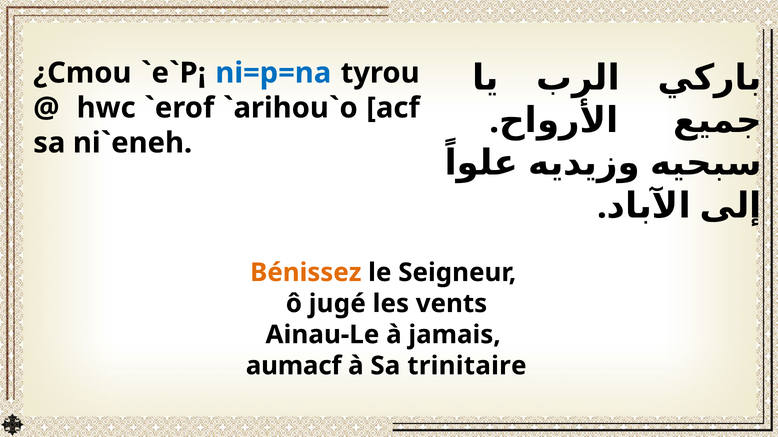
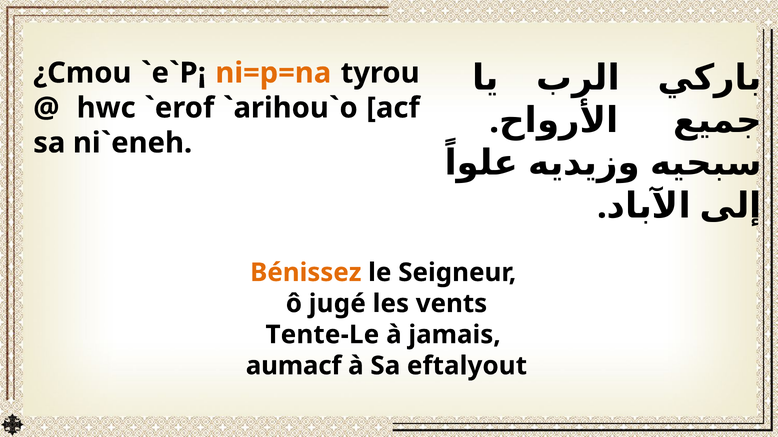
ni=p=na colour: blue -> orange (273, 73)
Ainau-Le: Ainau-Le -> Tente-Le (322, 335)
trinitaire: trinitaire -> eftalyout (467, 366)
